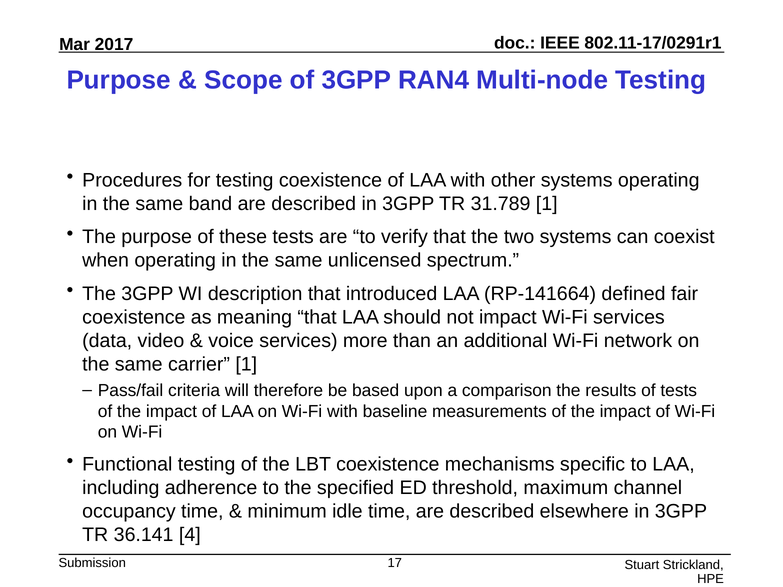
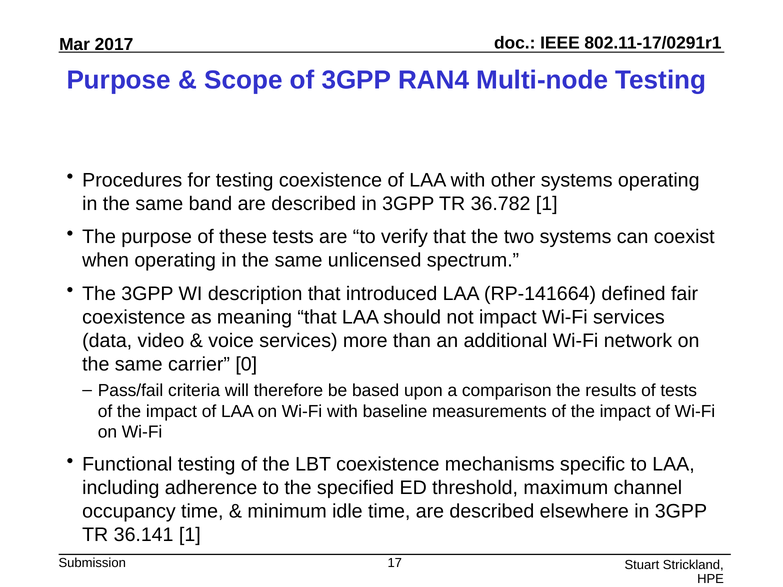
31.789: 31.789 -> 36.782 (501, 204)
carrier 1: 1 -> 0 (246, 364)
36.141 4: 4 -> 1 (190, 535)
